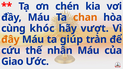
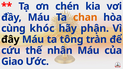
vượt: vượt -> phận (95, 28)
đây colour: orange -> black (10, 40)
giúp: giúp -> tông (72, 40)
